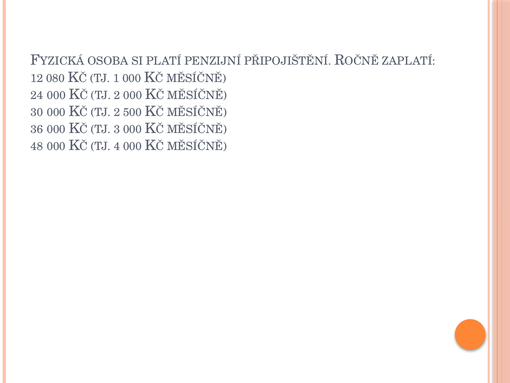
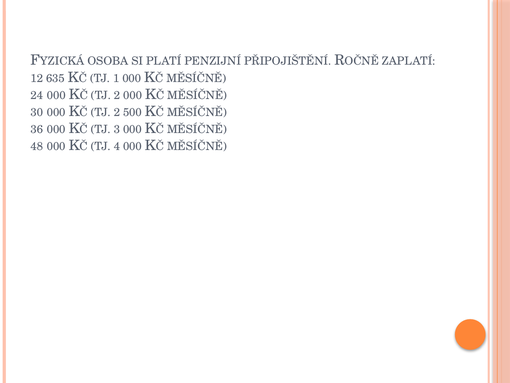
080: 080 -> 635 (55, 78)
